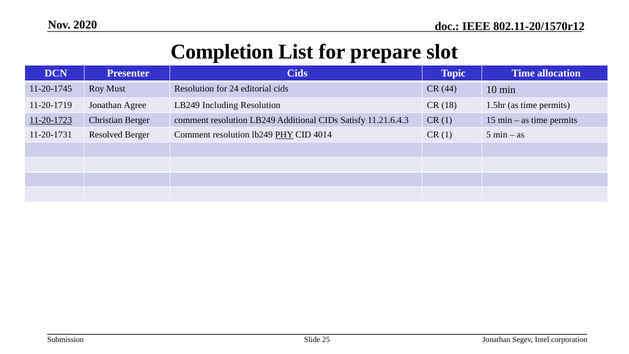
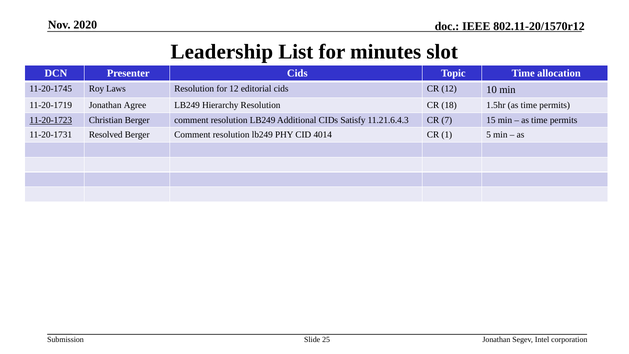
Completion: Completion -> Leadership (222, 52)
prepare: prepare -> minutes (386, 52)
Must: Must -> Laws (116, 89)
for 24: 24 -> 12 (234, 89)
CR 44: 44 -> 12 (449, 89)
Including: Including -> Hierarchy (220, 105)
11.21.6.4.3 CR 1: 1 -> 7 (447, 120)
PHY underline: present -> none (284, 135)
